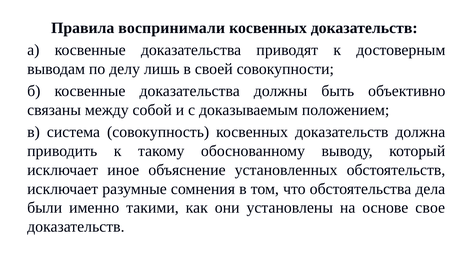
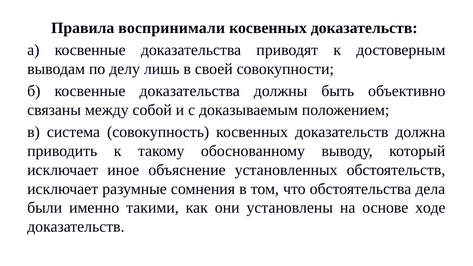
свое: свое -> ходе (430, 208)
